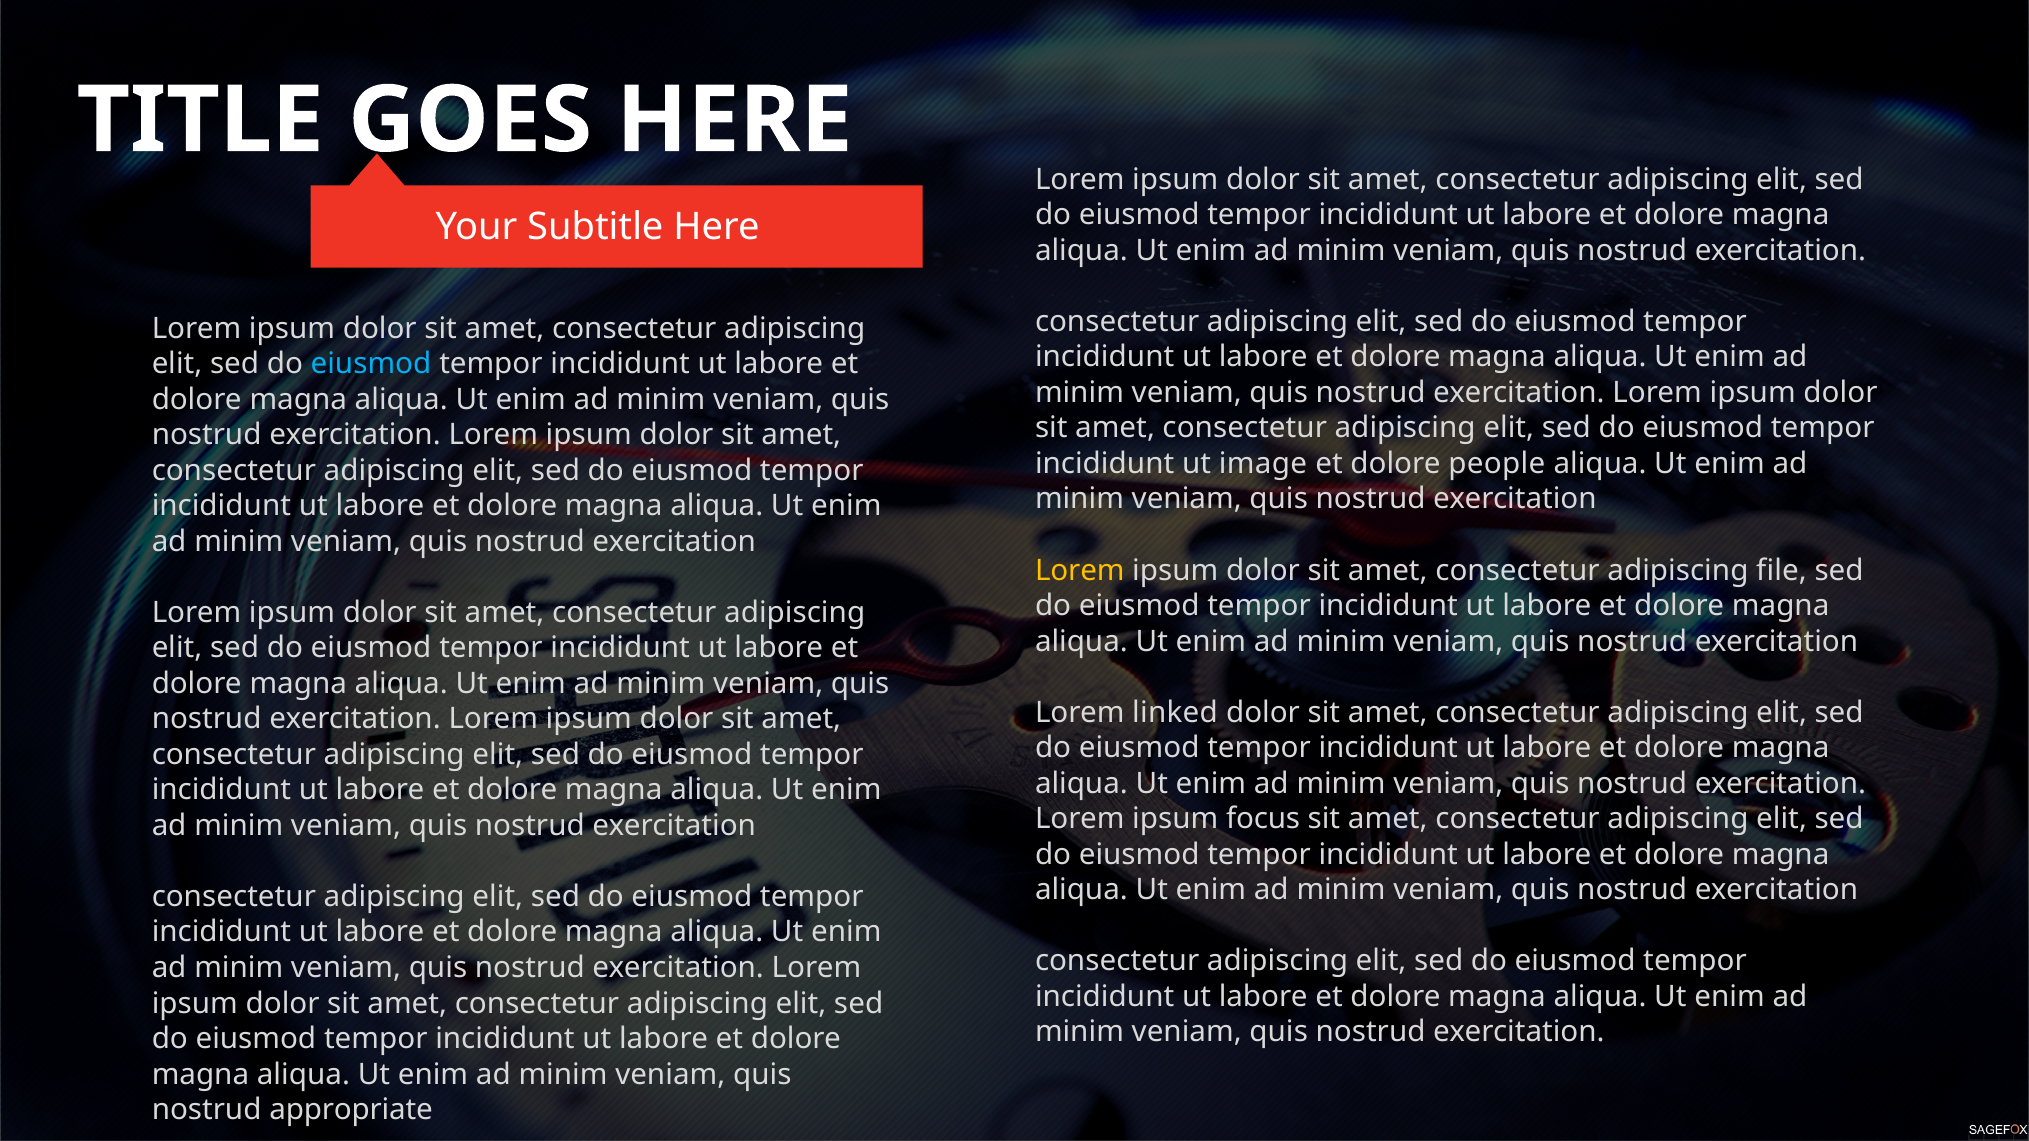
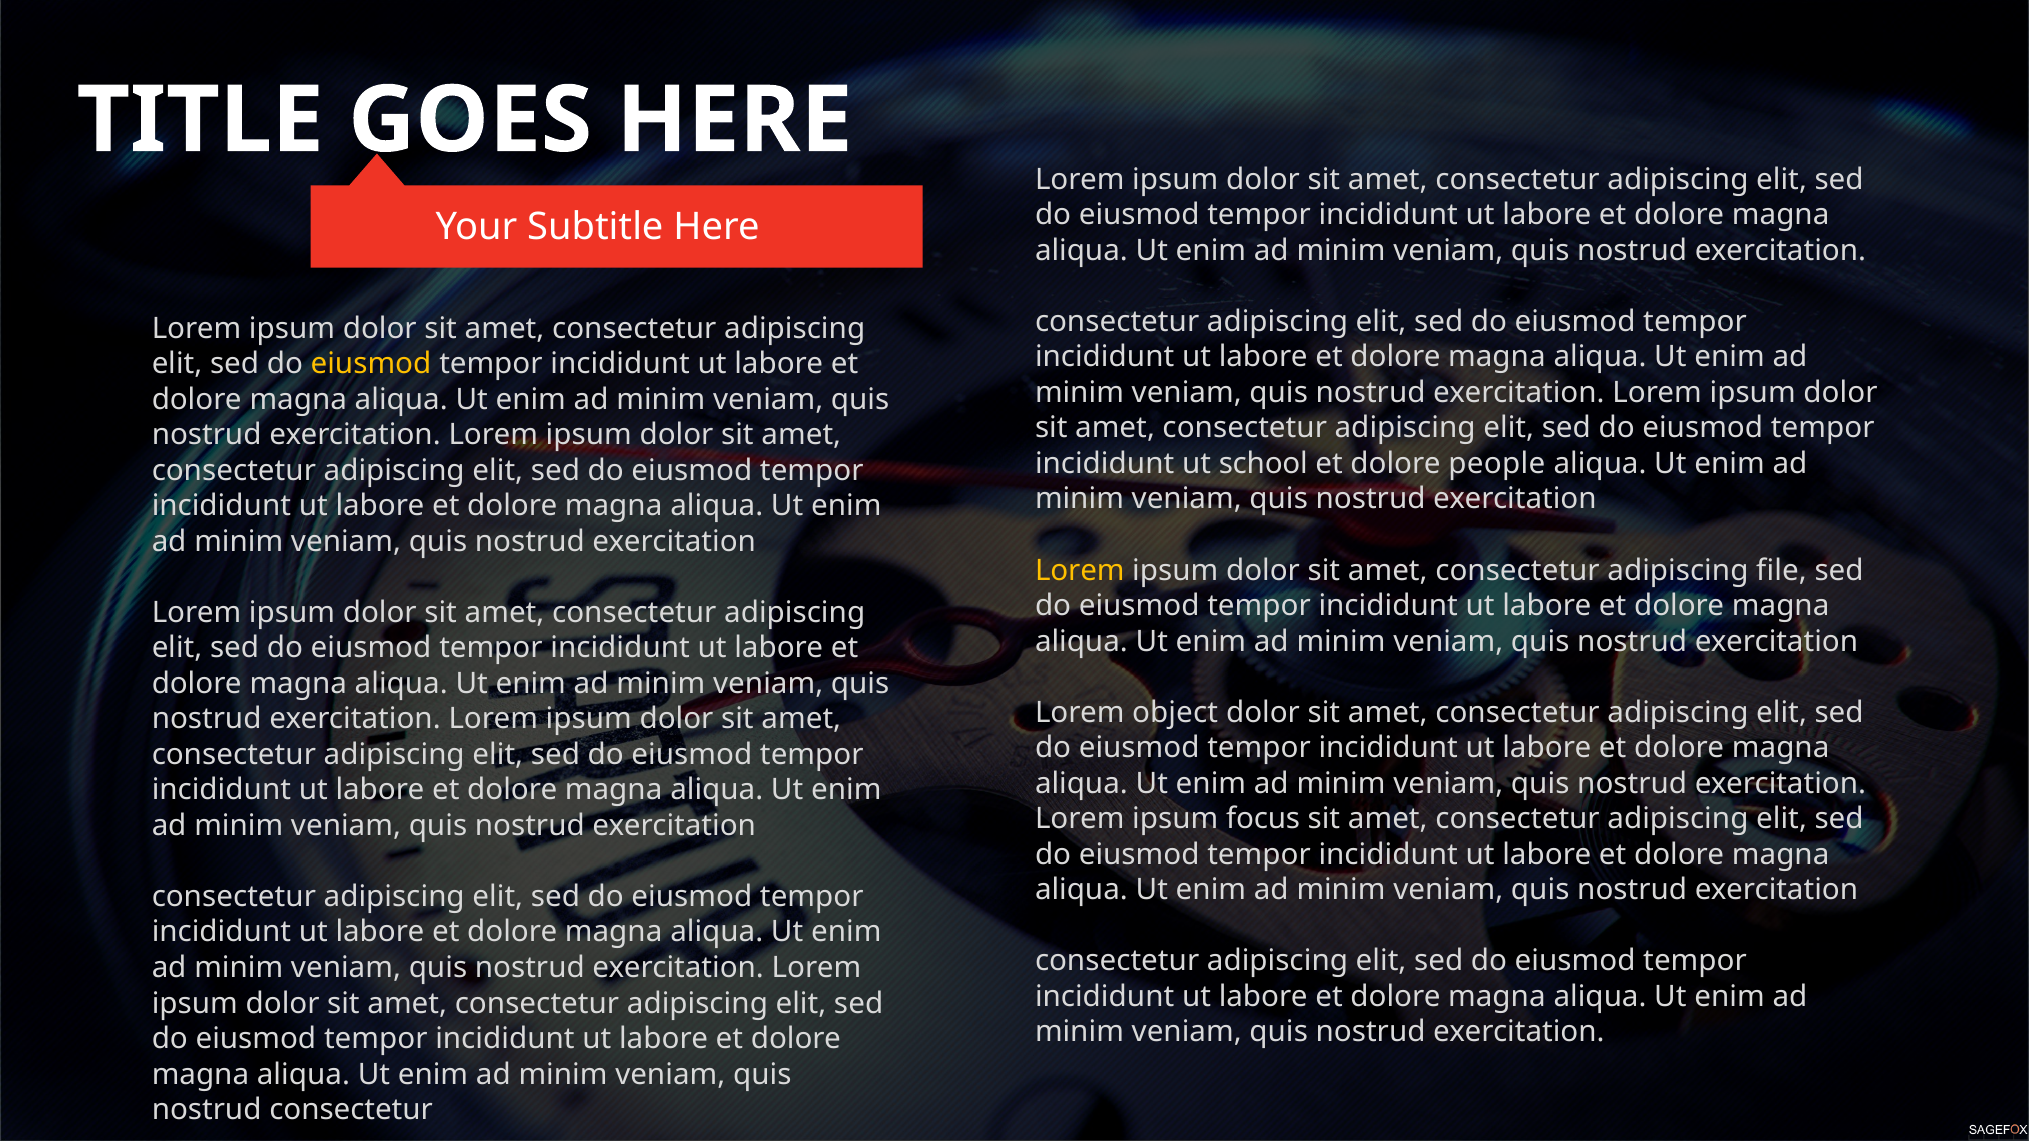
eiusmod colour: light blue -> yellow (371, 364)
image: image -> school (1263, 464)
linked: linked -> object (1175, 713)
nostrud appropriate: appropriate -> consectetur (351, 1110)
